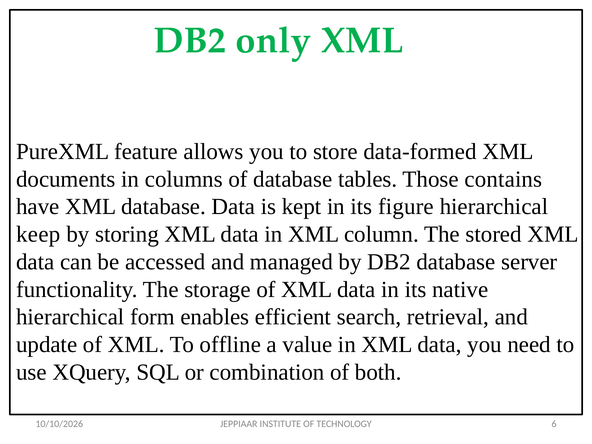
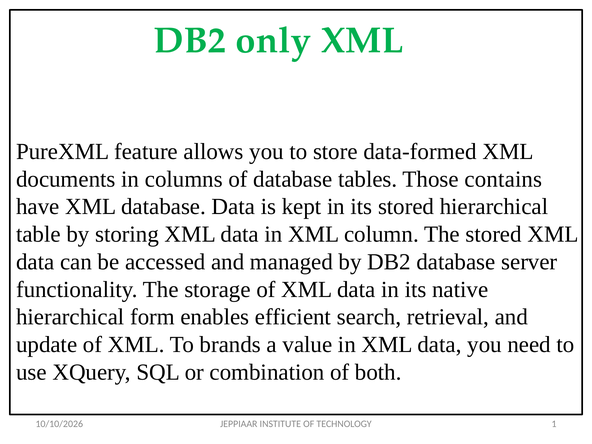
its figure: figure -> stored (406, 207)
keep: keep -> table (38, 234)
offline: offline -> brands (230, 345)
6: 6 -> 1 (554, 424)
